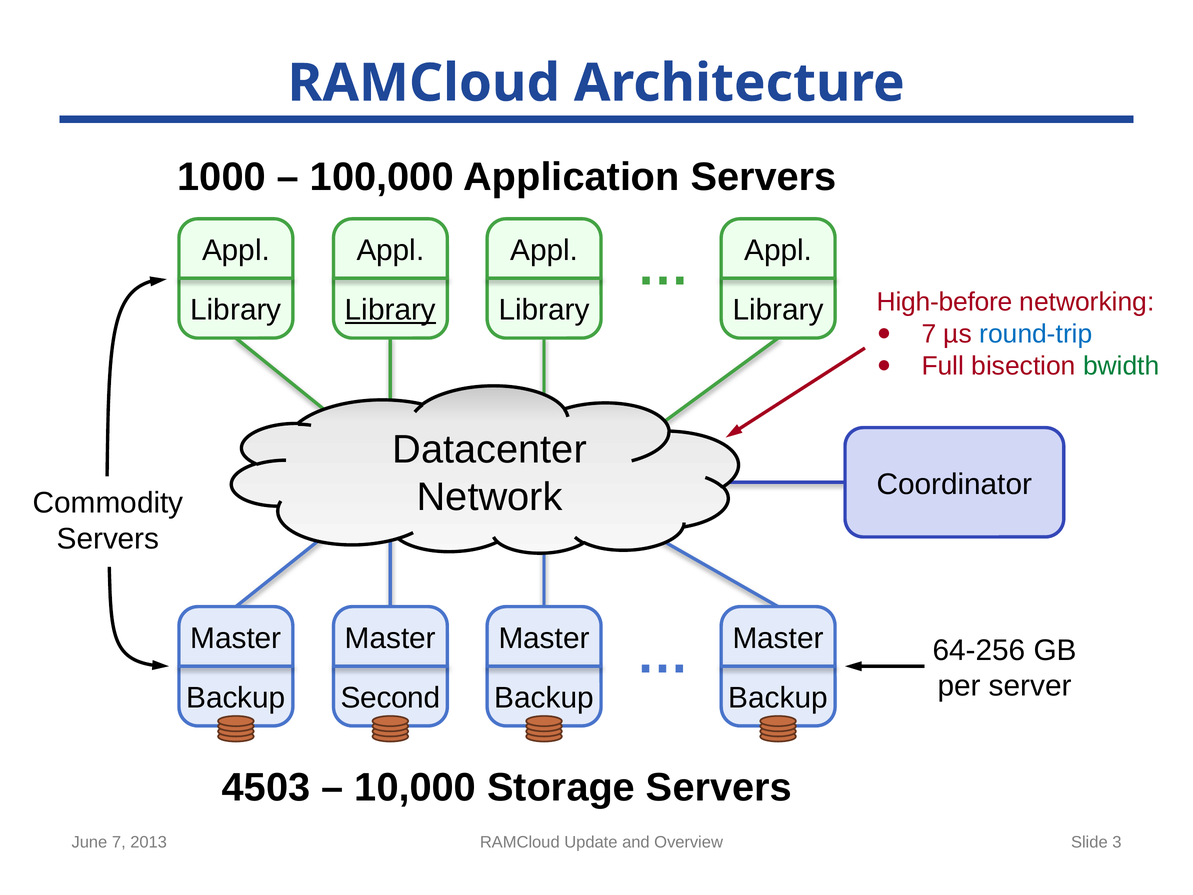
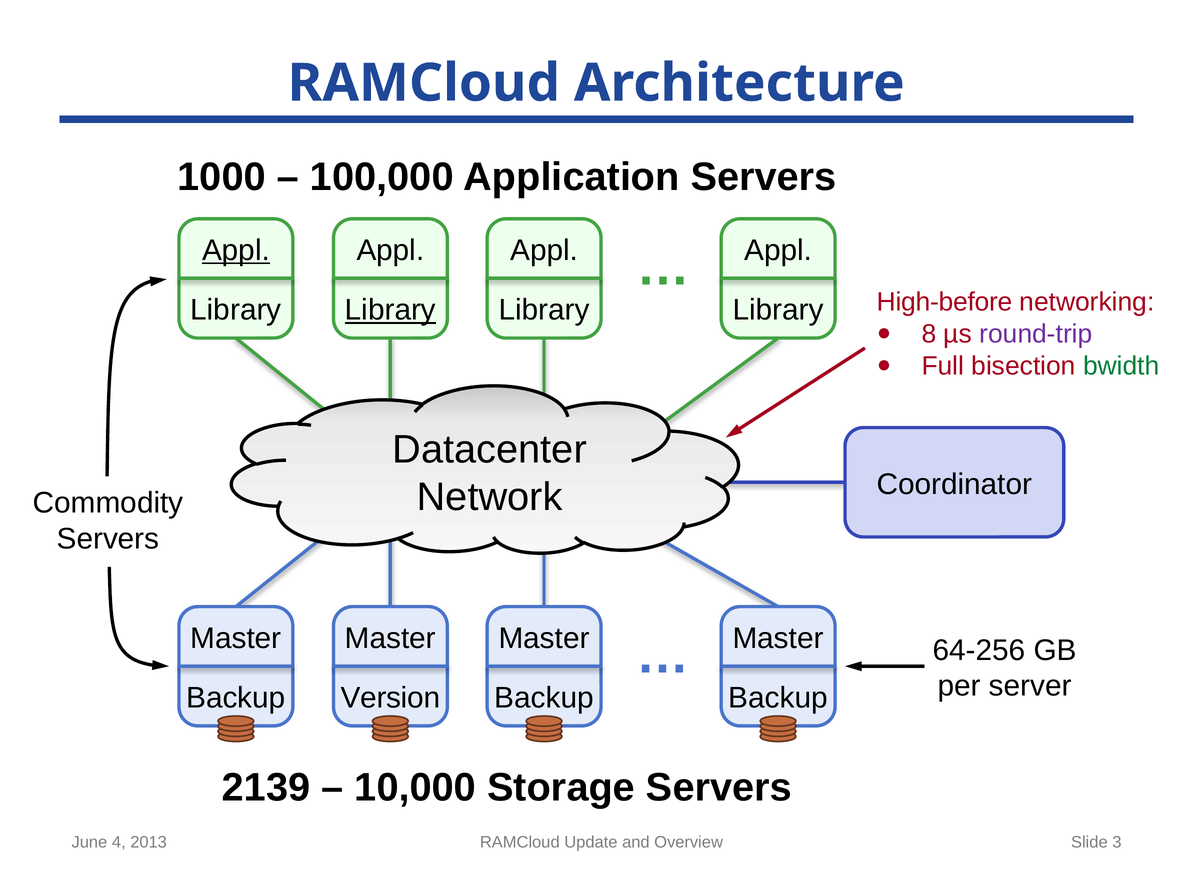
Appl underline: none -> present (236, 250)
7: 7 -> 8 (929, 334)
round-trip colour: blue -> purple (1036, 334)
Second: Second -> Version (390, 698)
4503: 4503 -> 2139 (266, 787)
June 7: 7 -> 4 (119, 842)
